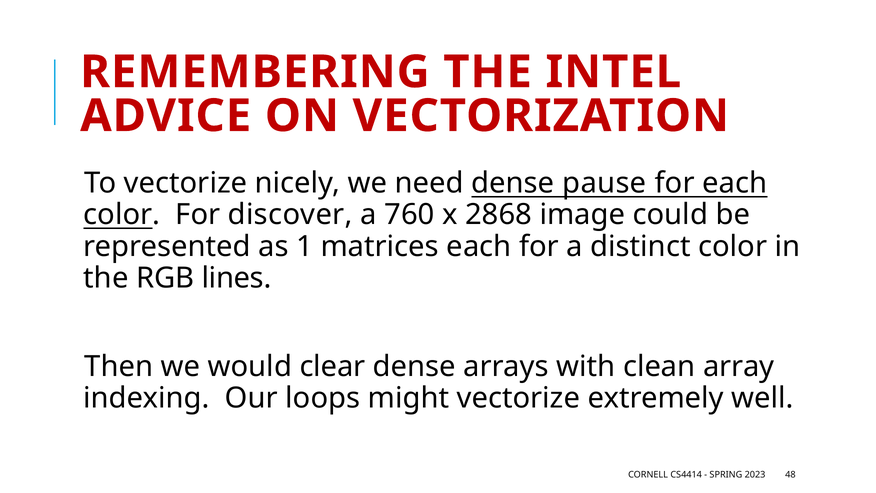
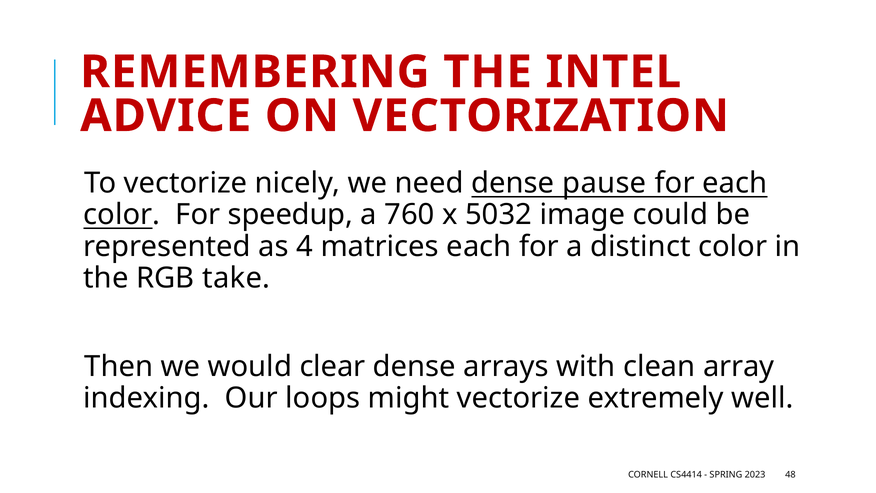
discover: discover -> speedup (290, 215)
2868: 2868 -> 5032 (499, 215)
1: 1 -> 4 (305, 246)
lines: lines -> take (236, 278)
